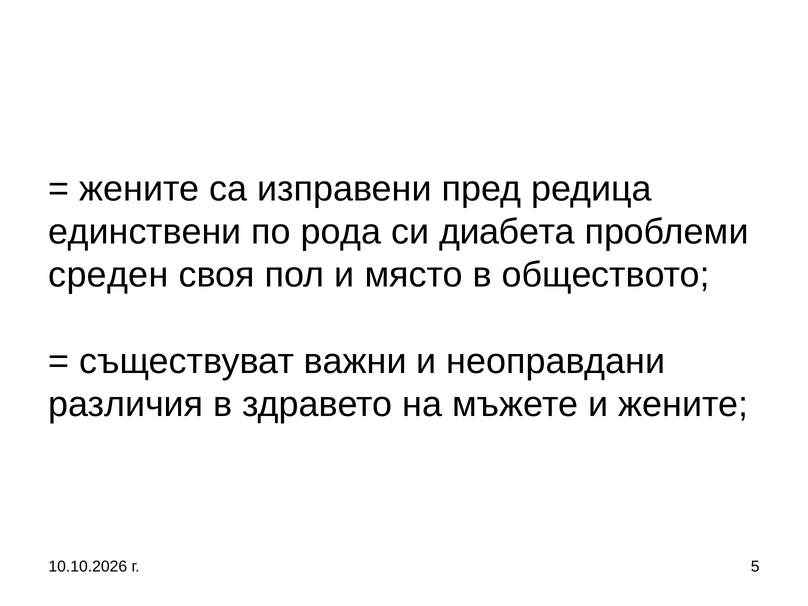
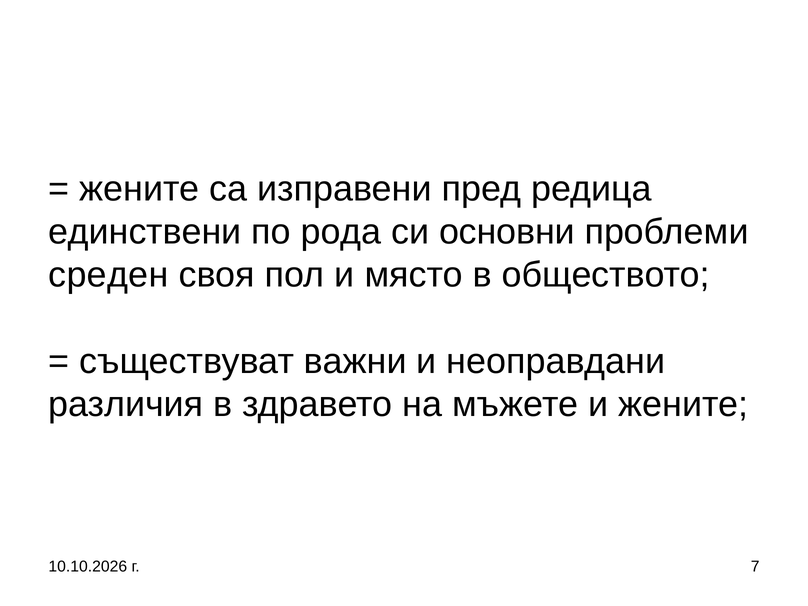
диабета: диабета -> основни (507, 232)
5: 5 -> 7 (755, 566)
